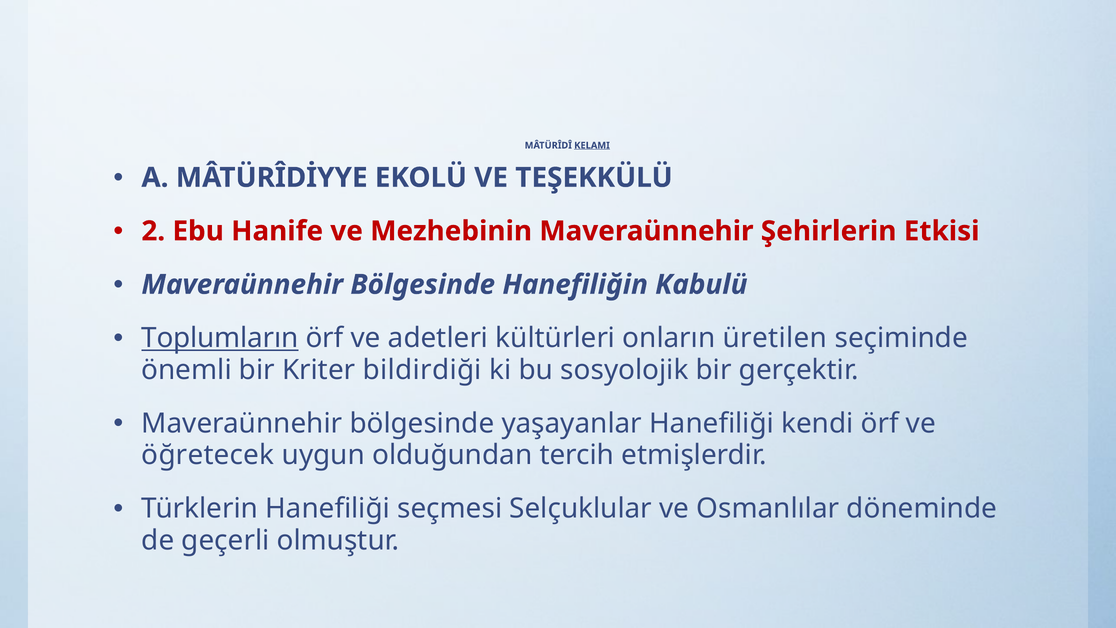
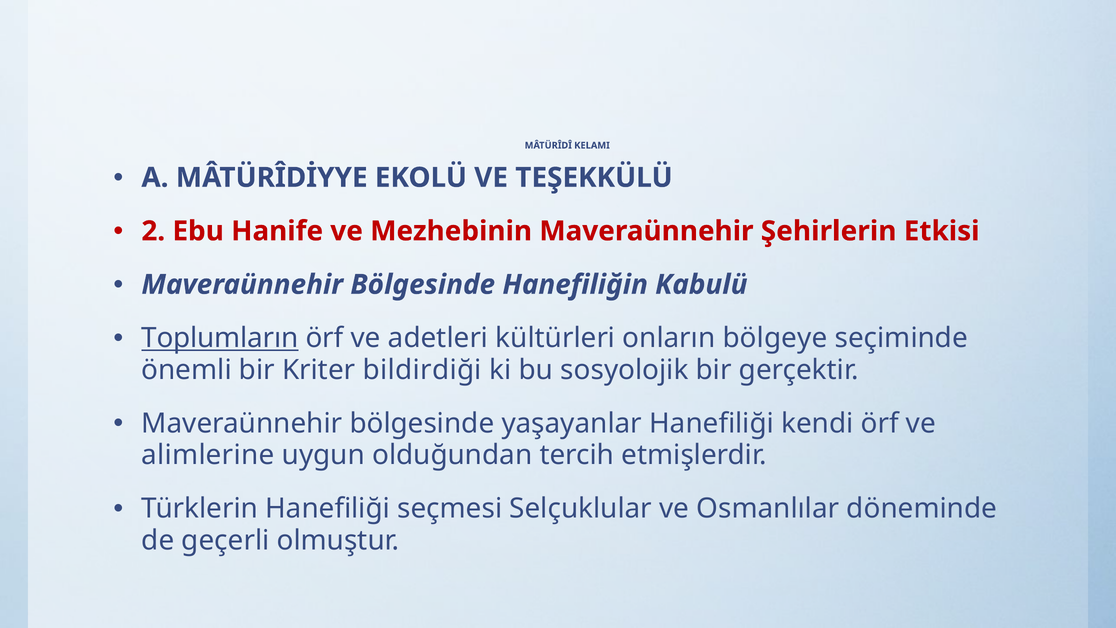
KELAMI underline: present -> none (592, 145)
üretilen: üretilen -> bölgeye (775, 338)
öğretecek: öğretecek -> alimlerine (208, 455)
